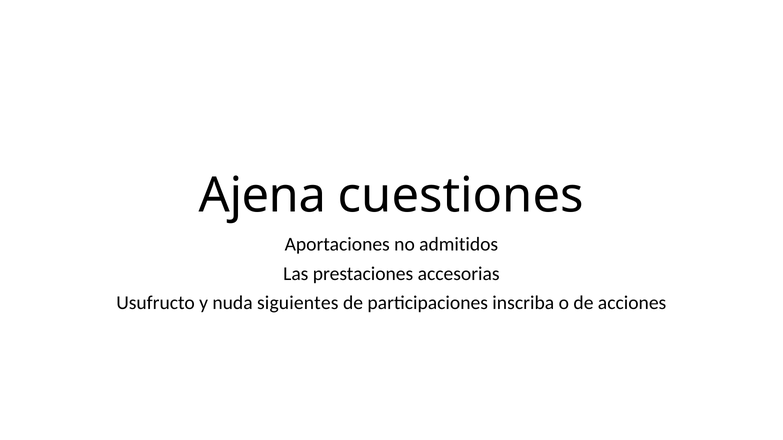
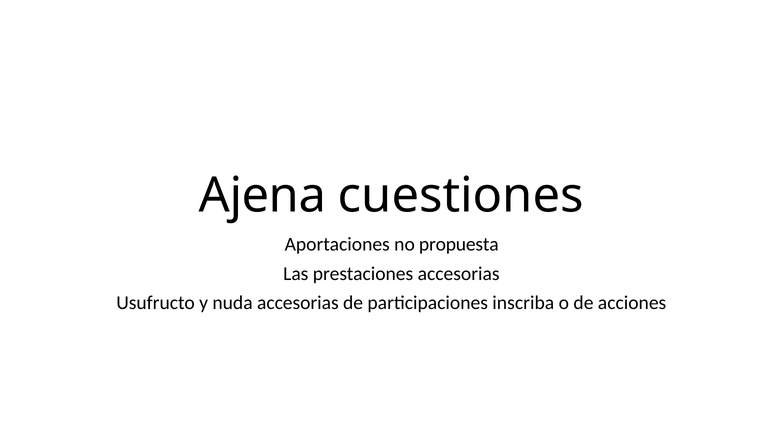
admitidos: admitidos -> propuesta (459, 245)
nuda siguientes: siguientes -> accesorias (298, 303)
